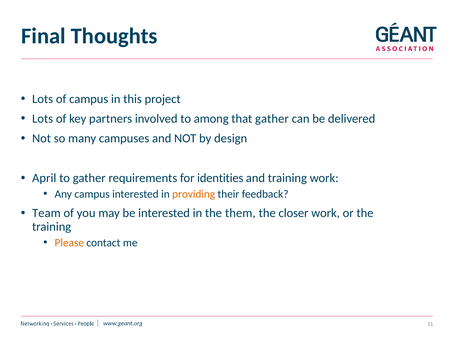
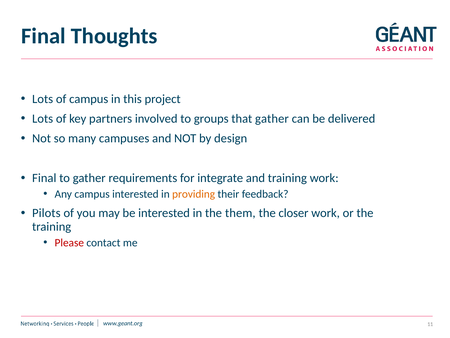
among: among -> groups (211, 119)
April: April -> Final (44, 178)
identities: identities -> integrate (220, 178)
Team: Team -> Pilots (46, 213)
Please colour: orange -> red (69, 242)
